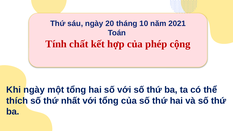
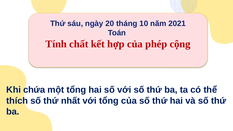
Khi ngày: ngày -> chứa (34, 90)
